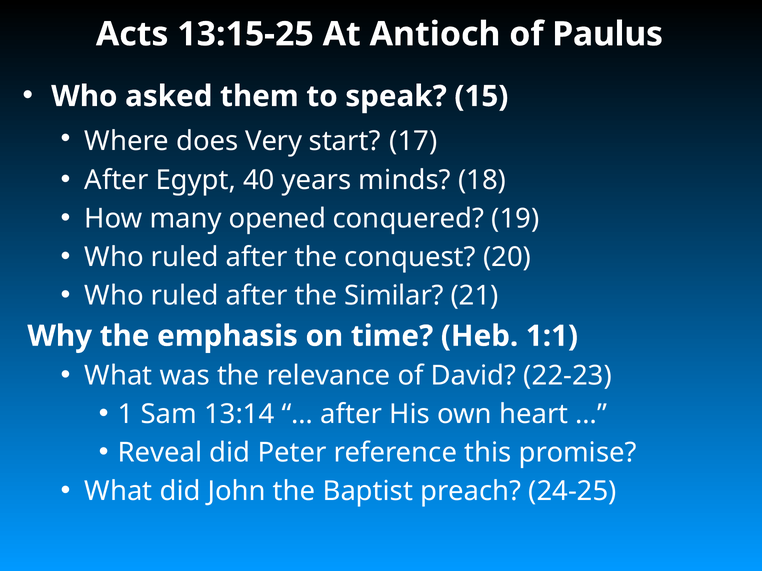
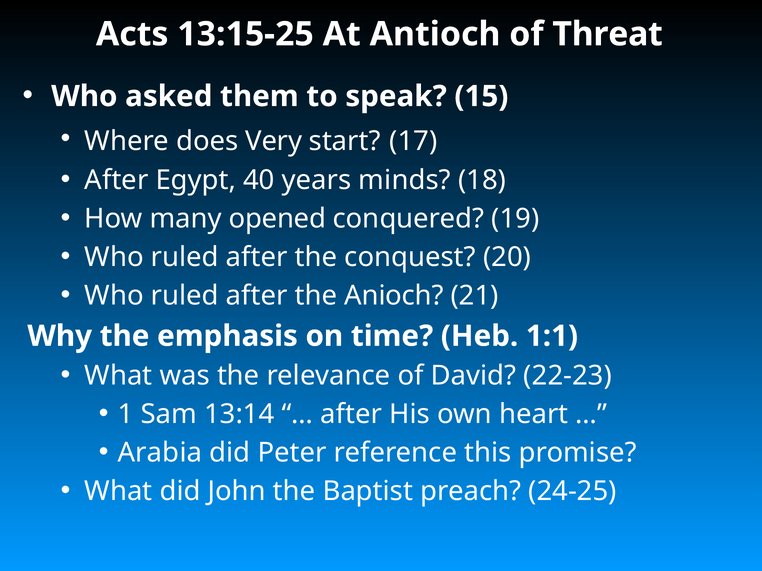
Paulus: Paulus -> Threat (608, 34)
Similar: Similar -> Anioch (394, 296)
Reveal: Reveal -> Arabia (160, 453)
